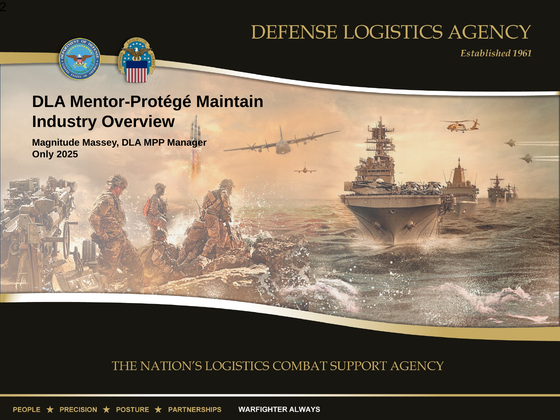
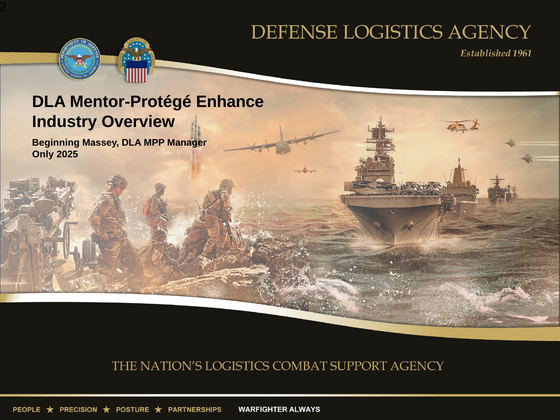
Maintain: Maintain -> Enhance (230, 102)
Magnitude: Magnitude -> Beginning (56, 143)
